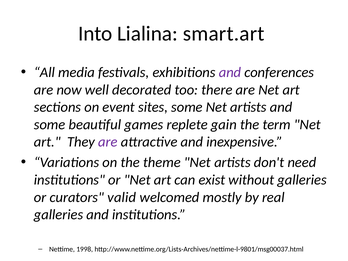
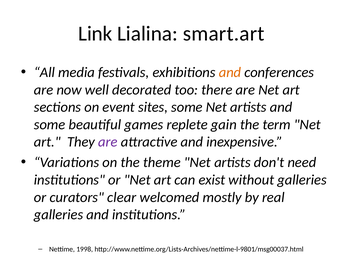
Into: Into -> Link (95, 34)
and colour: purple -> orange (230, 72)
valid: valid -> clear (122, 197)
